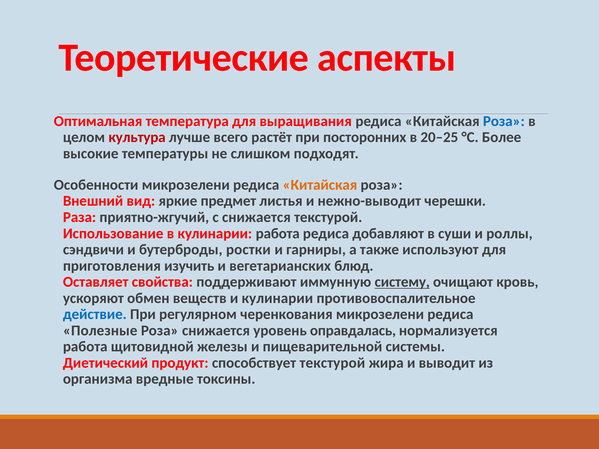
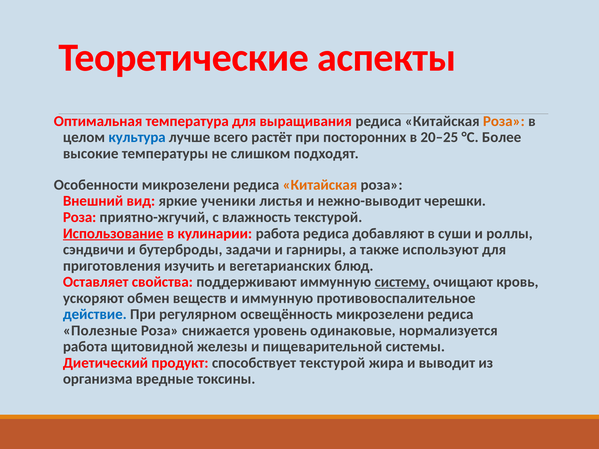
Роза colour: blue -> orange (504, 121)
культура colour: red -> blue (137, 137)
предмет: предмет -> ученики (228, 201)
Раза: Раза -> Роза (80, 217)
с снижается: снижается -> влажность (256, 217)
Использование underline: none -> present (113, 234)
ростки: ростки -> задачи (248, 250)
и кулинарии: кулинарии -> иммунную (277, 298)
черенкования: черенкования -> освещённость (286, 314)
оправдалась: оправдалась -> одинаковые (353, 331)
